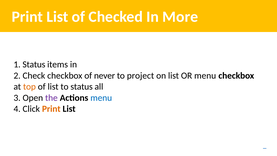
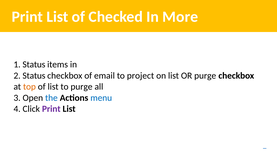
2 Check: Check -> Status (34, 76)
never: never -> email (104, 76)
OR menu: menu -> purge (205, 76)
to status: status -> purge (82, 87)
the colour: purple -> blue (51, 98)
Print colour: orange -> purple (51, 109)
